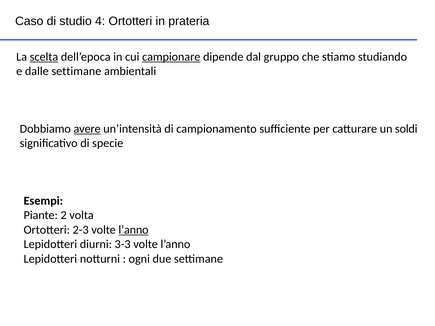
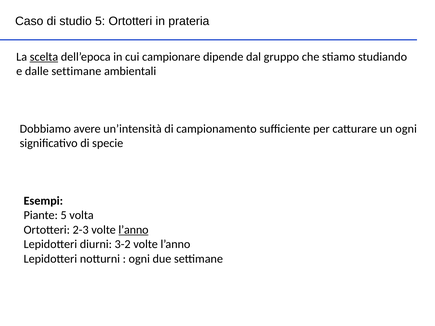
studio 4: 4 -> 5 (100, 21)
campionare underline: present -> none (171, 57)
avere underline: present -> none (87, 129)
un soldi: soldi -> ogni (406, 129)
Piante 2: 2 -> 5 (64, 215)
3-3: 3-3 -> 3-2 (123, 244)
